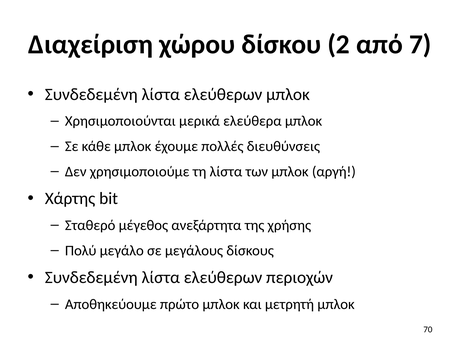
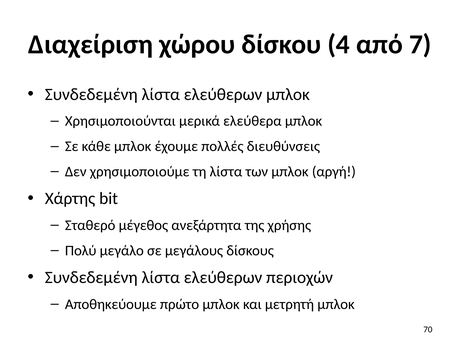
2: 2 -> 4 (339, 44)
